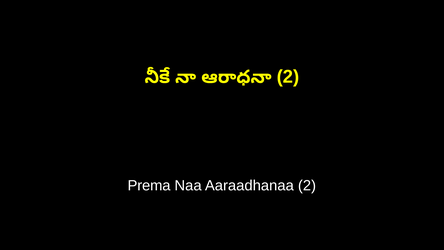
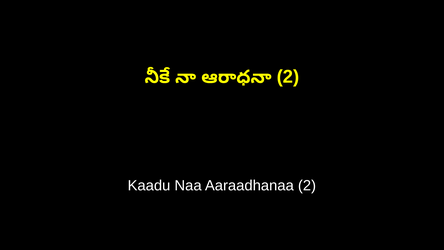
Prema: Prema -> Kaadu (149, 185)
